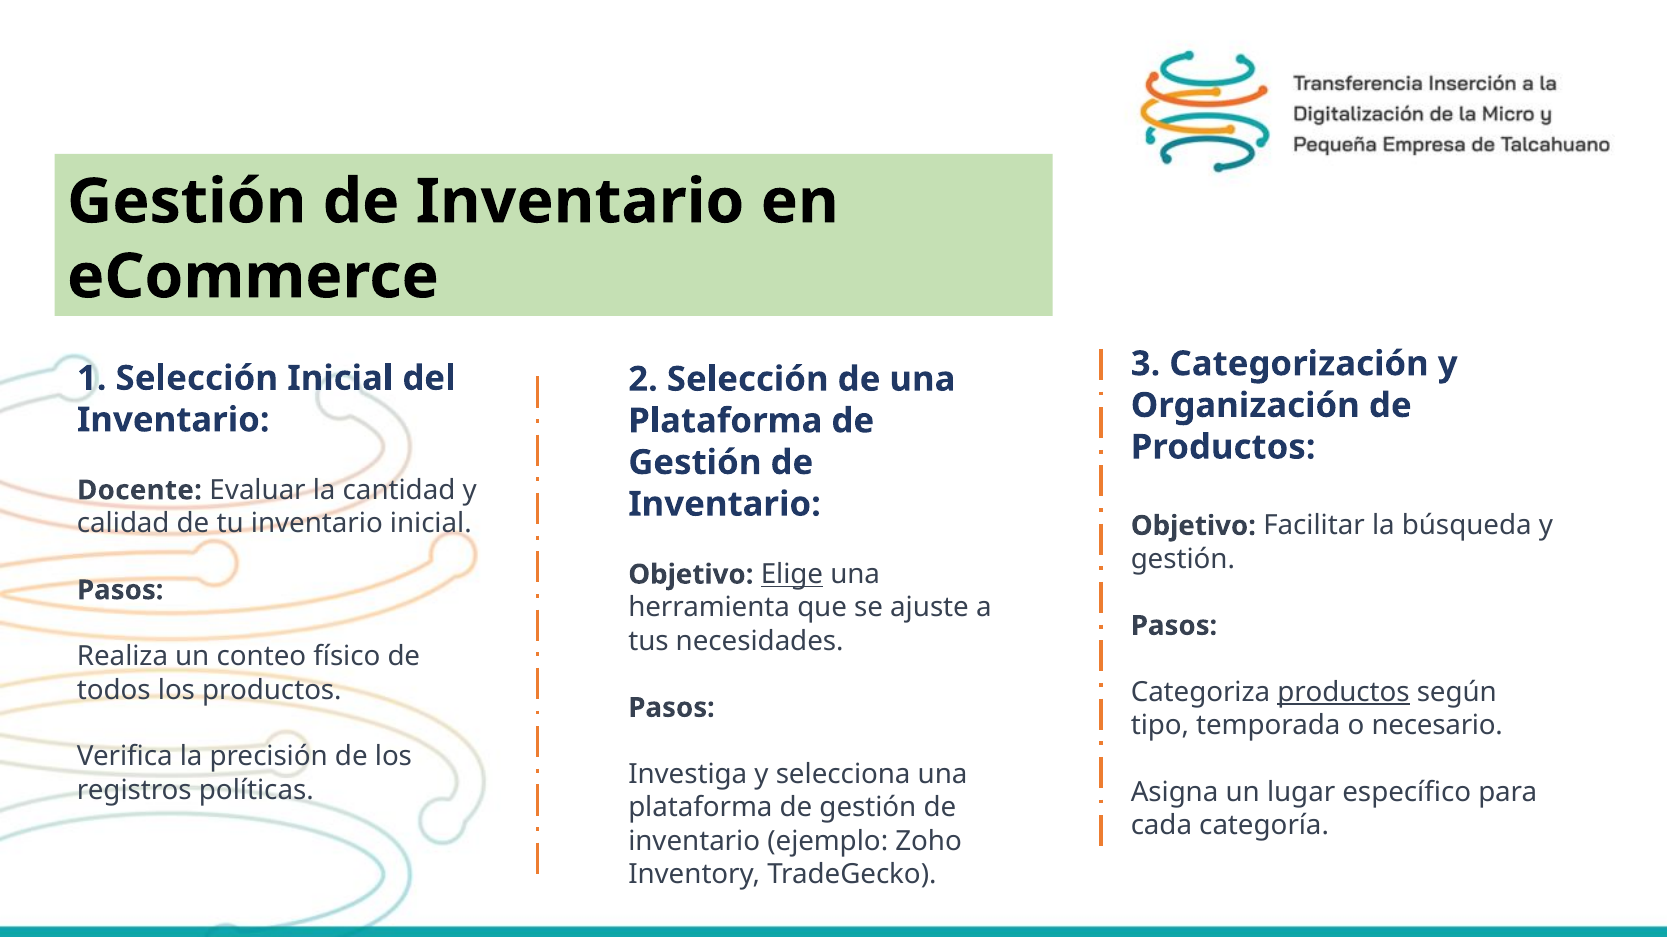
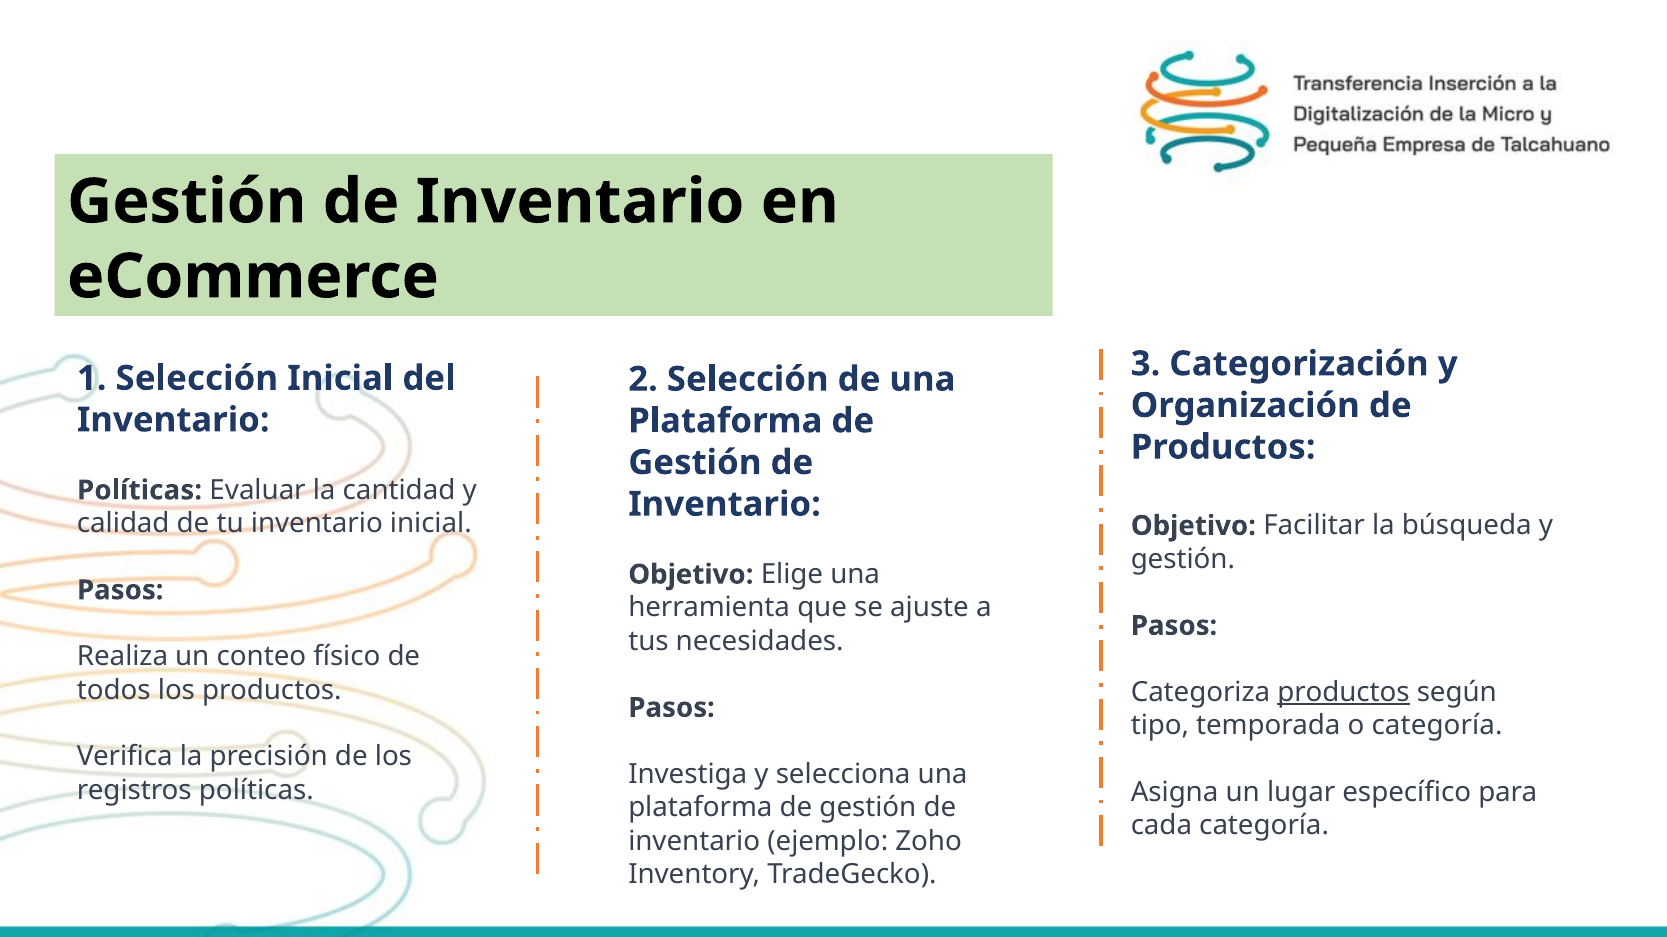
Docente: Docente -> Políticas (140, 491)
Elige underline: present -> none (792, 575)
o necesario: necesario -> categoría (1437, 726)
